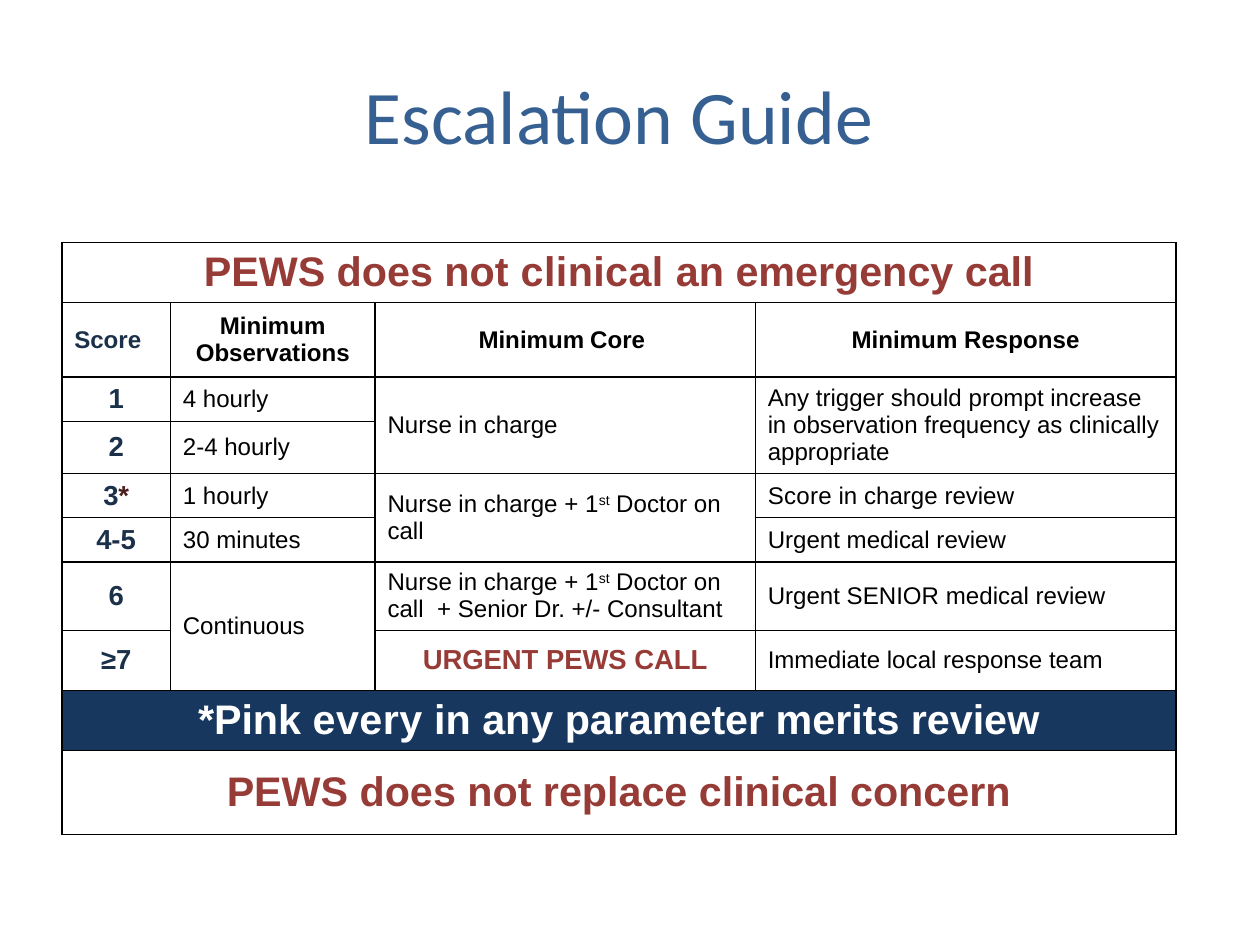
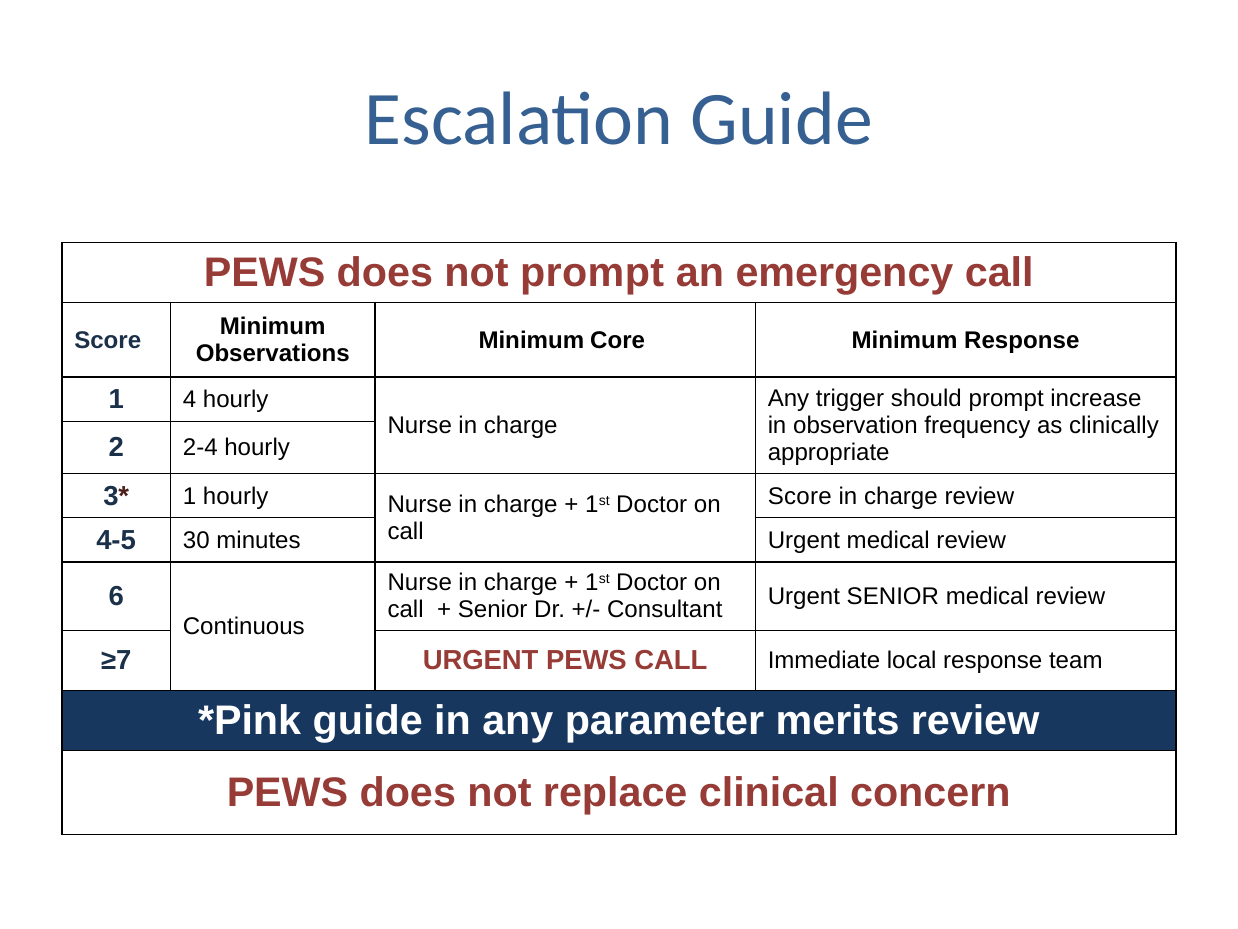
not clinical: clinical -> prompt (592, 273)
every: every -> guide (368, 721)
